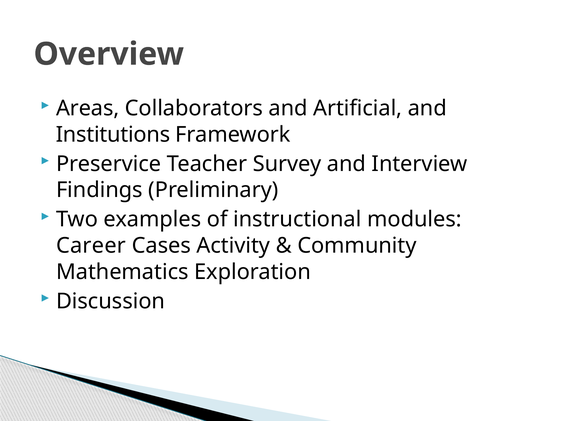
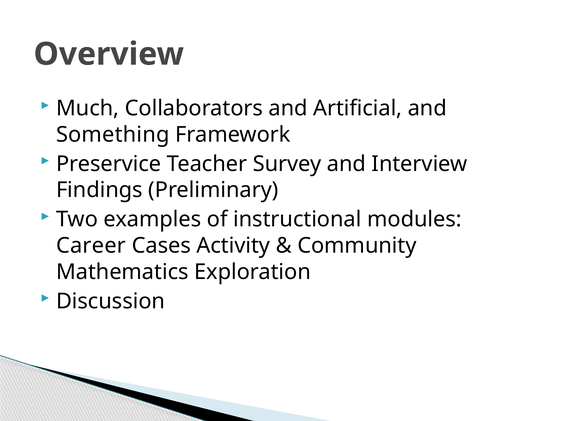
Areas: Areas -> Much (88, 108)
Institutions: Institutions -> Something (113, 134)
